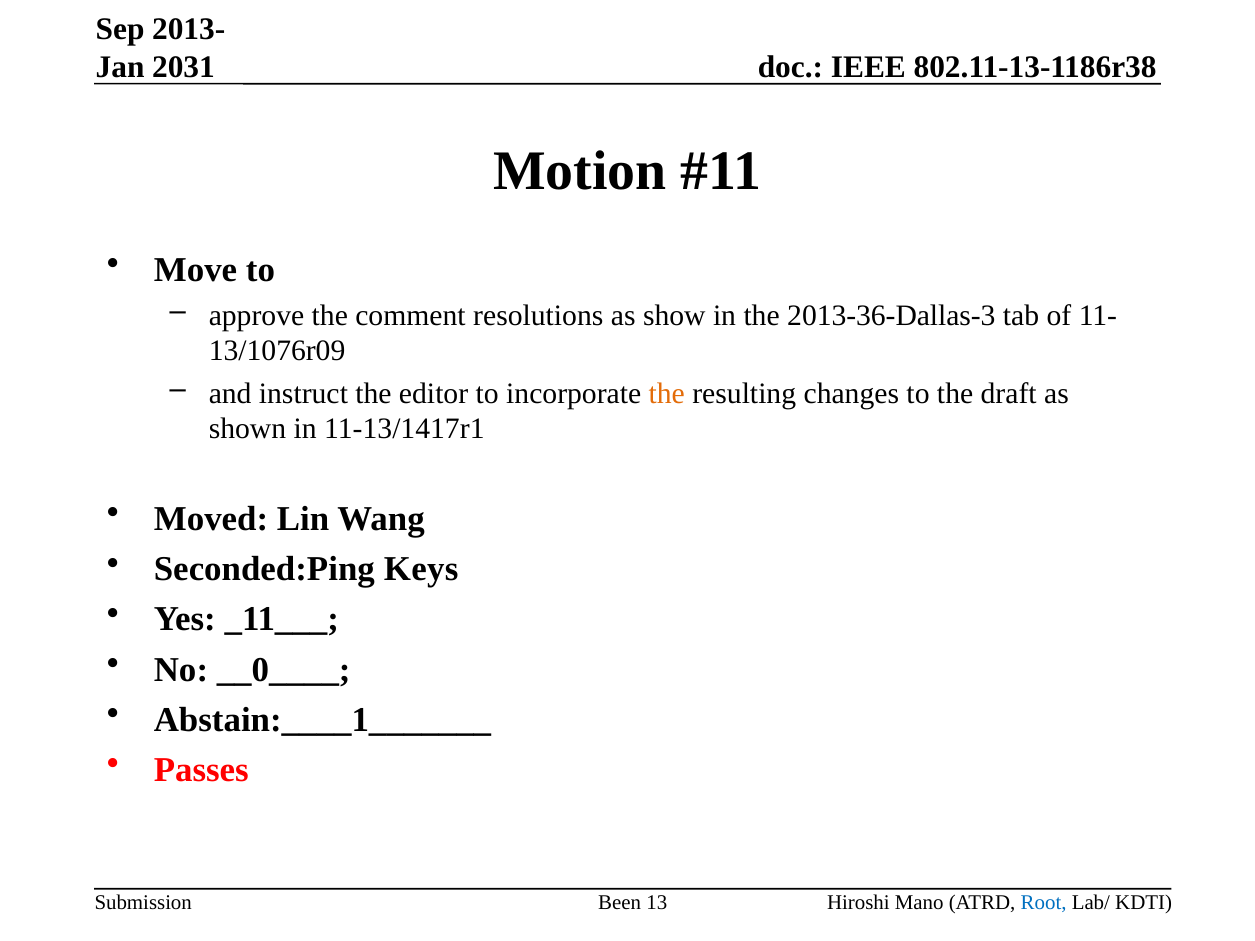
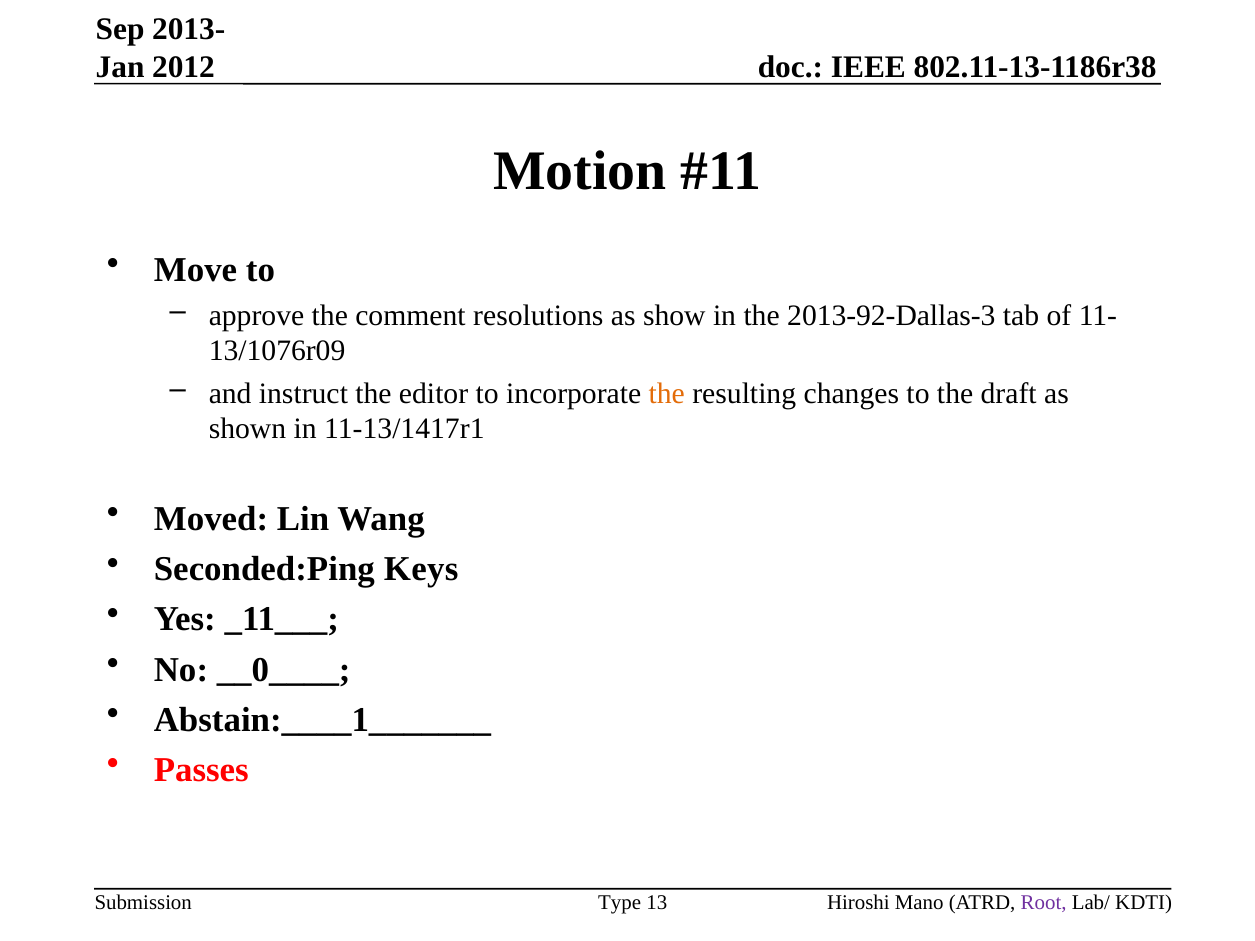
2031: 2031 -> 2012 (183, 67)
2013-36-Dallas-3: 2013-36-Dallas-3 -> 2013-92-Dallas-3 (891, 316)
Been: Been -> Type (620, 903)
Root colour: blue -> purple (1044, 903)
